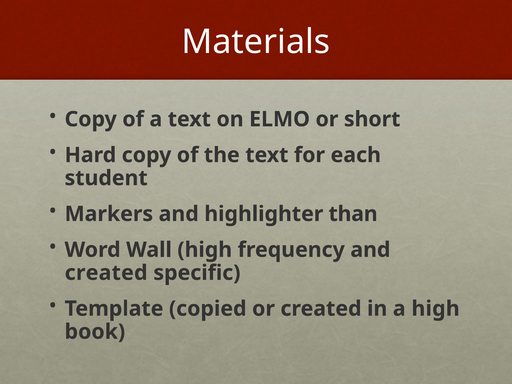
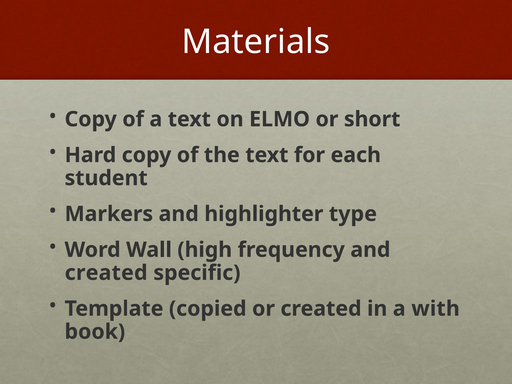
than: than -> type (353, 214)
a high: high -> with (436, 309)
